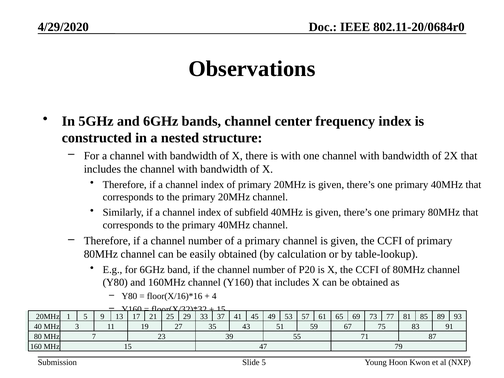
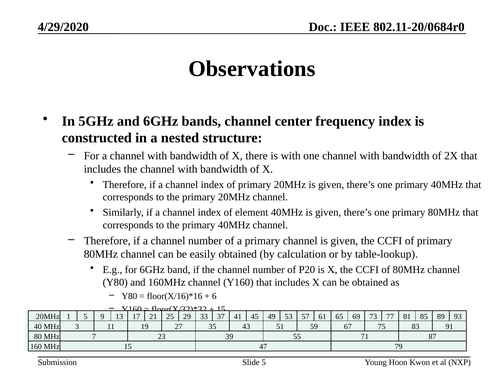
subfield: subfield -> element (252, 212)
4: 4 -> 6 (214, 296)
